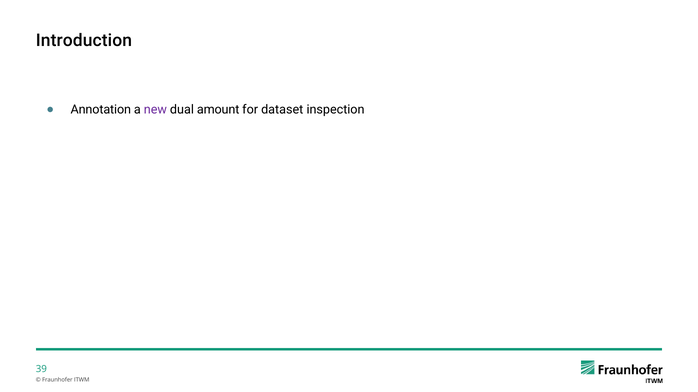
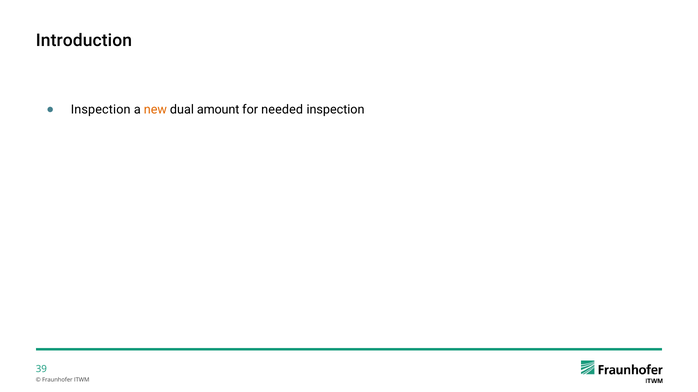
Annotation: Annotation -> Inspection (101, 110)
new colour: purple -> orange (155, 110)
dataset: dataset -> needed (282, 110)
